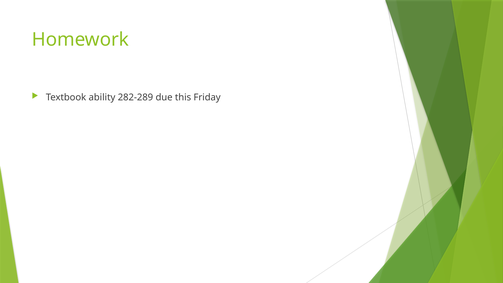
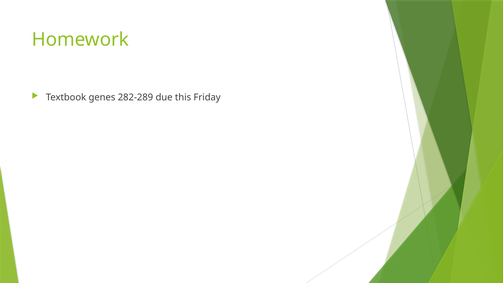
ability: ability -> genes (102, 97)
